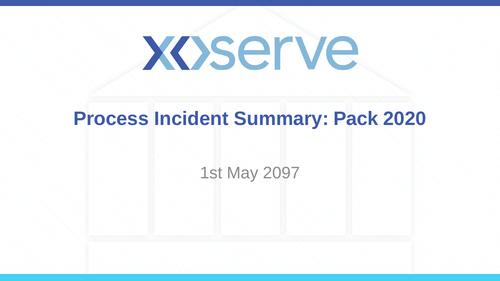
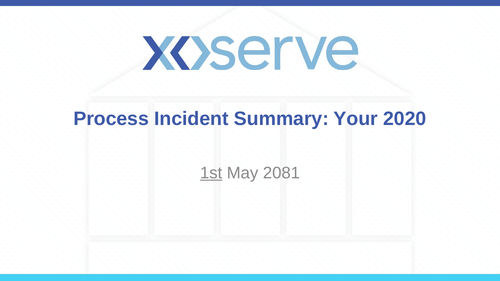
Pack: Pack -> Your (356, 119)
1st underline: none -> present (211, 173)
2097: 2097 -> 2081 (281, 173)
